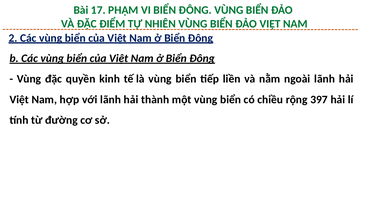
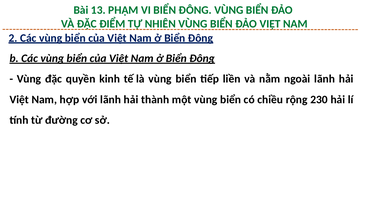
17: 17 -> 13 (98, 10)
397: 397 -> 230 (319, 100)
